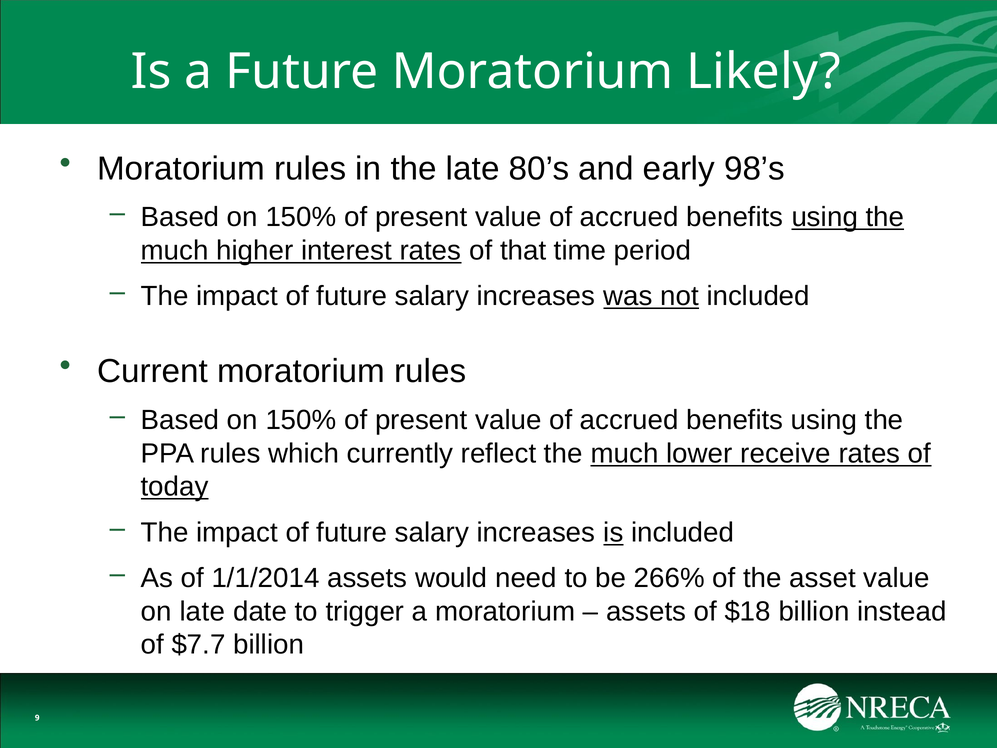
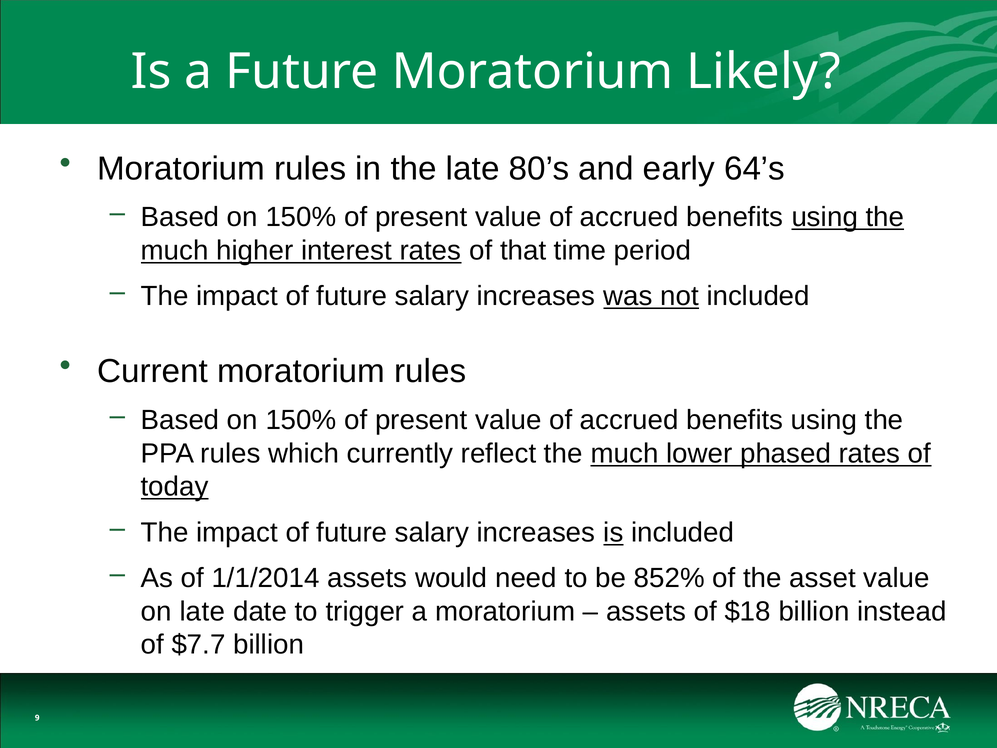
98’s: 98’s -> 64’s (755, 168)
receive: receive -> phased (786, 453)
266%: 266% -> 852% (669, 578)
